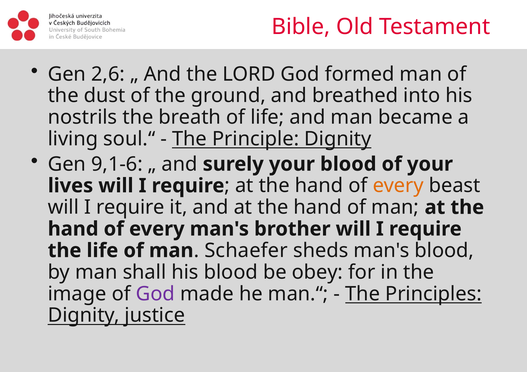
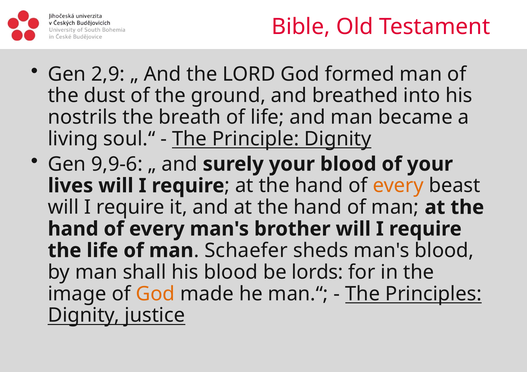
2,6: 2,6 -> 2,9 (108, 74)
9,1-6: 9,1-6 -> 9,9-6 (117, 164)
obey: obey -> lords (317, 273)
God colour: purple -> orange (155, 294)
